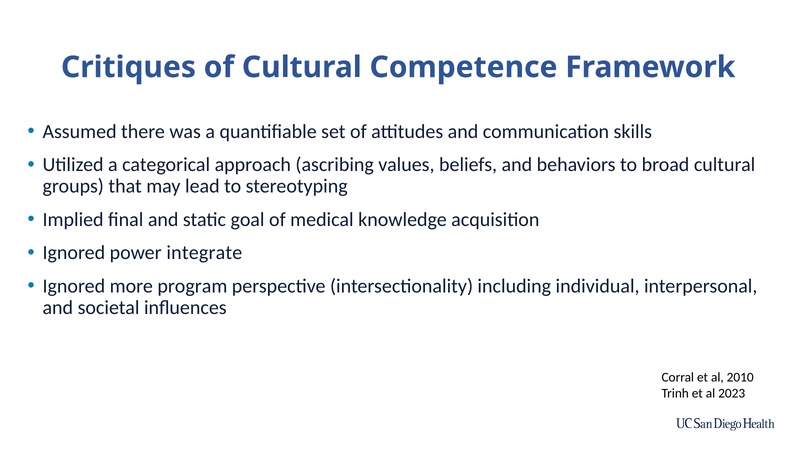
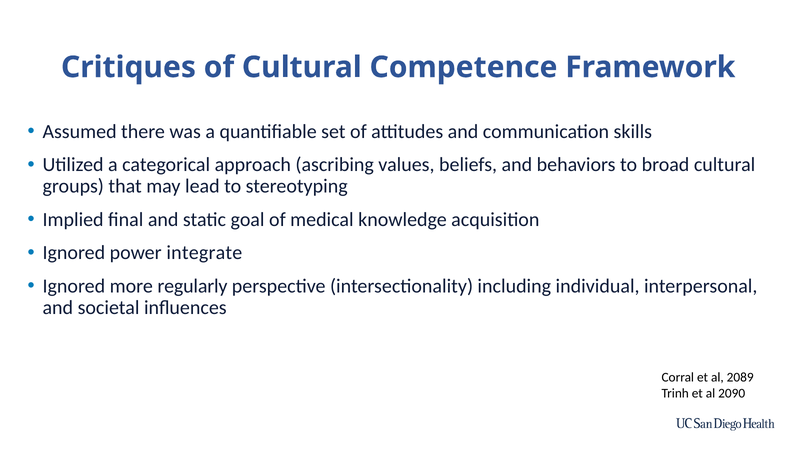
program: program -> regularly (192, 286)
2010: 2010 -> 2089 (740, 377)
2023: 2023 -> 2090 (732, 393)
